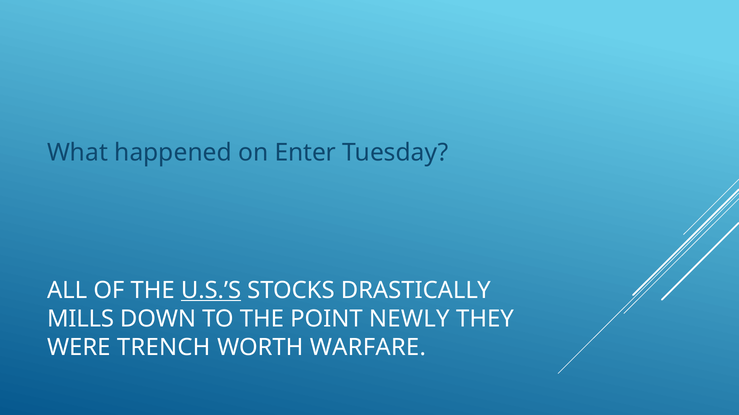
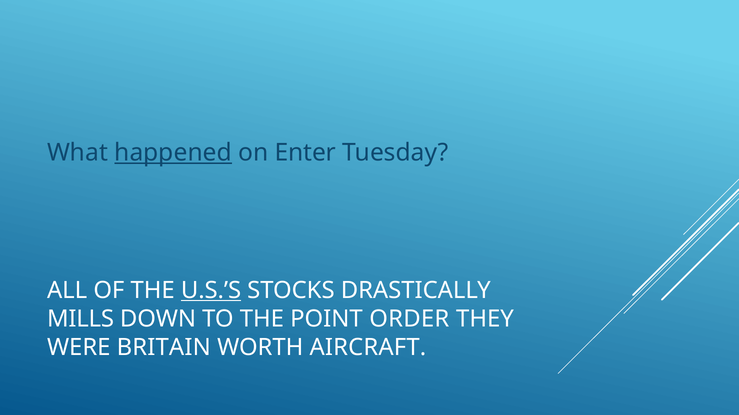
happened underline: none -> present (173, 153)
NEWLY: NEWLY -> ORDER (409, 319)
TRENCH: TRENCH -> BRITAIN (164, 348)
WARFARE: WARFARE -> AIRCRAFT (368, 348)
